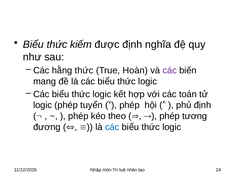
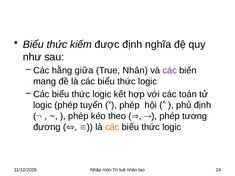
hằng thức: thức -> giữa (84, 71)
True Hoàn: Hoàn -> Nhân (135, 71)
các colour: blue -> orange (112, 127)
